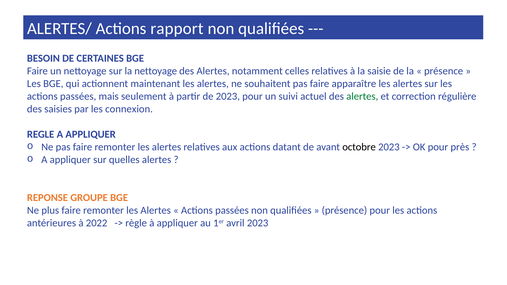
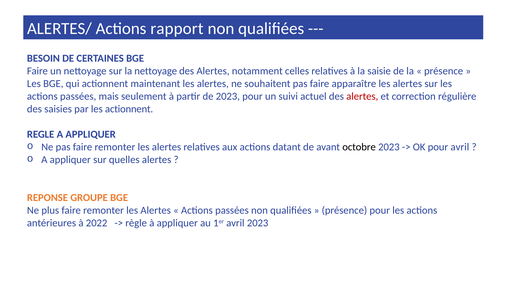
alertes colour: green -> red (362, 96)
les connexion: connexion -> actionnent (129, 109)
pour près: près -> avril (460, 147)
